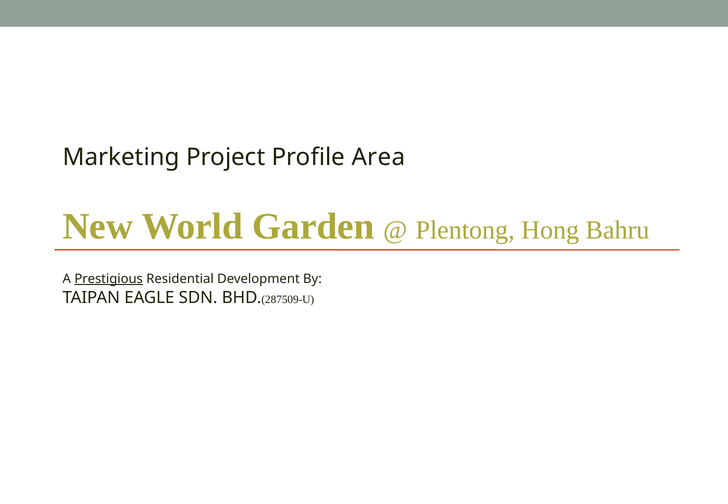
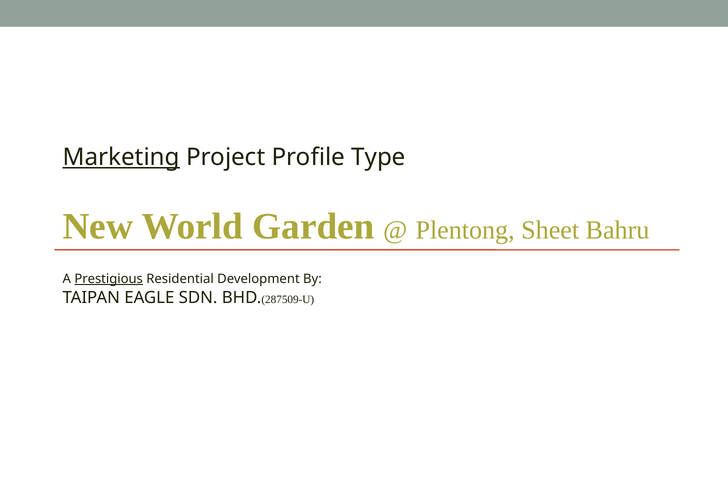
Marketing underline: none -> present (121, 157)
Area: Area -> Type (379, 157)
Hong: Hong -> Sheet (550, 230)
